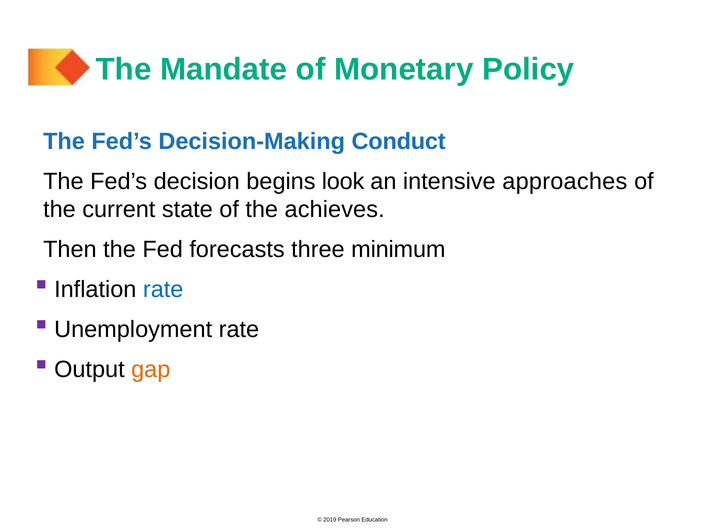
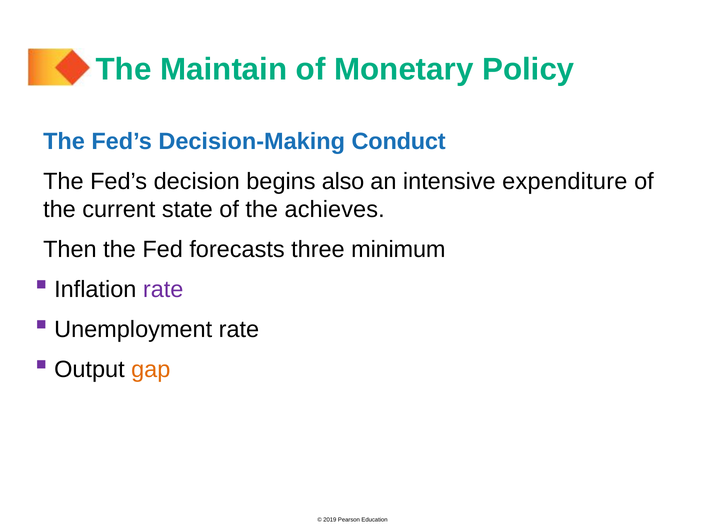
Mandate: Mandate -> Maintain (224, 69)
look: look -> also (343, 181)
approaches: approaches -> expenditure (565, 181)
rate colour: blue -> purple (163, 290)
